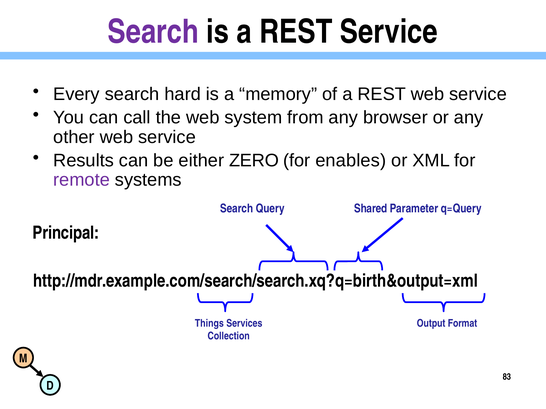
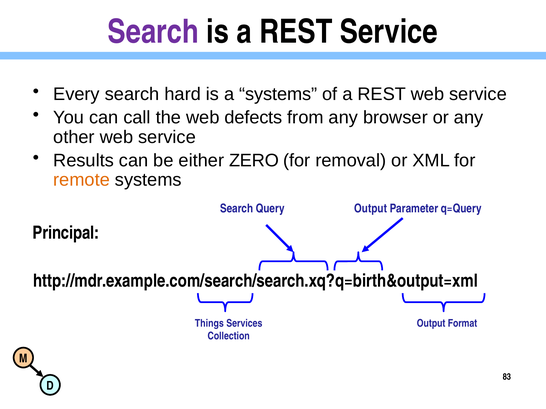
a memory: memory -> systems (278, 94)
system: system -> defects (253, 118)
enables: enables -> removal (351, 161)
remote colour: purple -> orange (82, 180)
Query Shared: Shared -> Output (371, 209)
